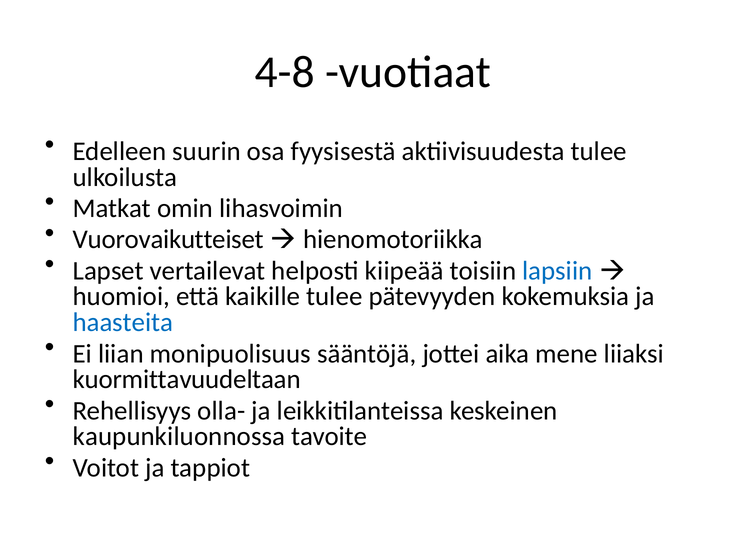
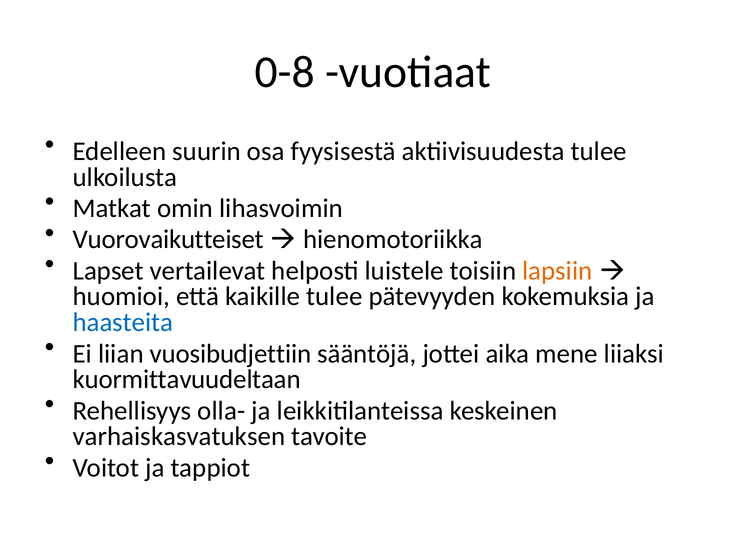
4-8: 4-8 -> 0-8 (285, 72)
kiipeää: kiipeää -> luistele (404, 270)
lapsiin colour: blue -> orange (557, 270)
monipuolisuus: monipuolisuus -> vuosibudjettiin (230, 353)
kaupunkiluonnossa: kaupunkiluonnossa -> varhaiskasvatuksen (179, 436)
